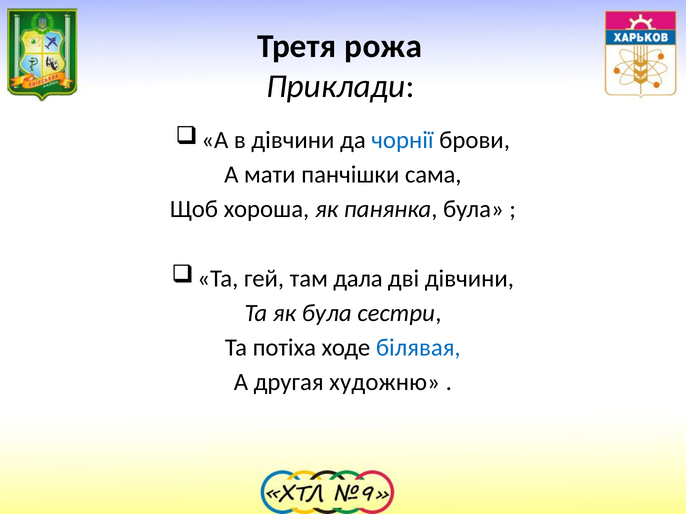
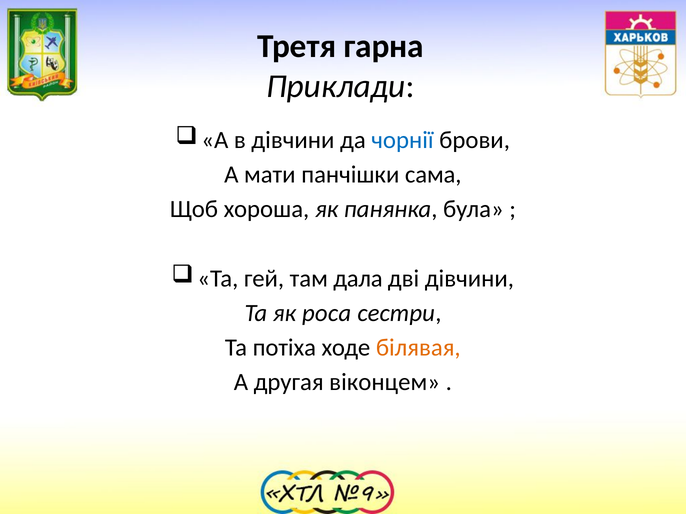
рожа: рожа -> гарна (384, 46)
як була: була -> роса (327, 313)
білявая colour: blue -> orange (418, 348)
художню: художню -> віконцем (385, 383)
